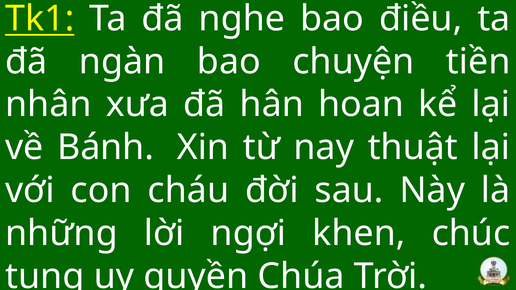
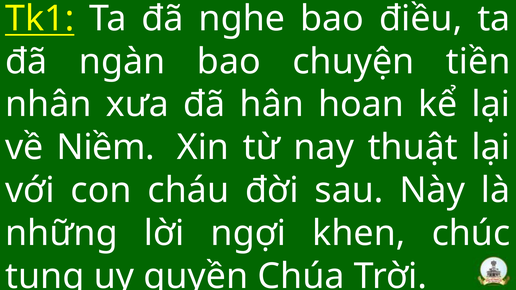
Bánh: Bánh -> Niềm (106, 148)
